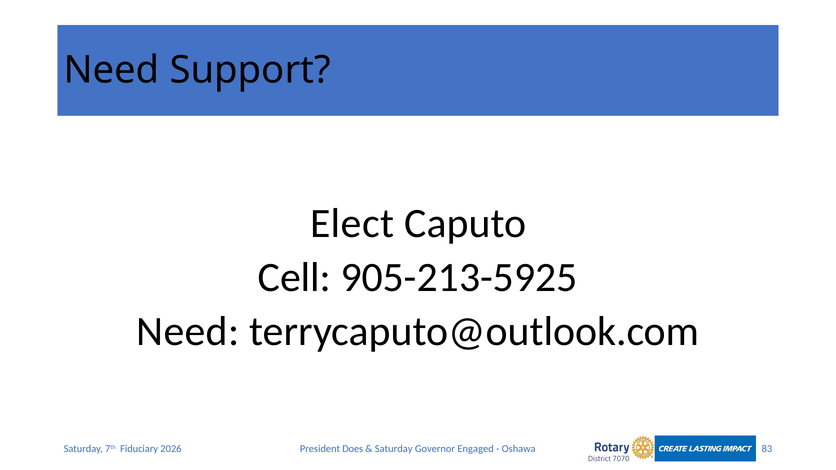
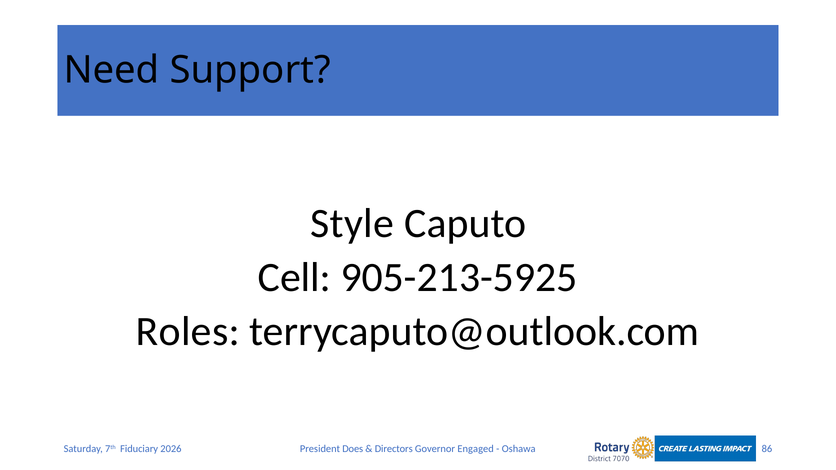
Elect: Elect -> Style (352, 224)
Need: Need -> Roles (188, 331)
Saturday: Saturday -> Directors (394, 449)
83: 83 -> 86 (767, 449)
